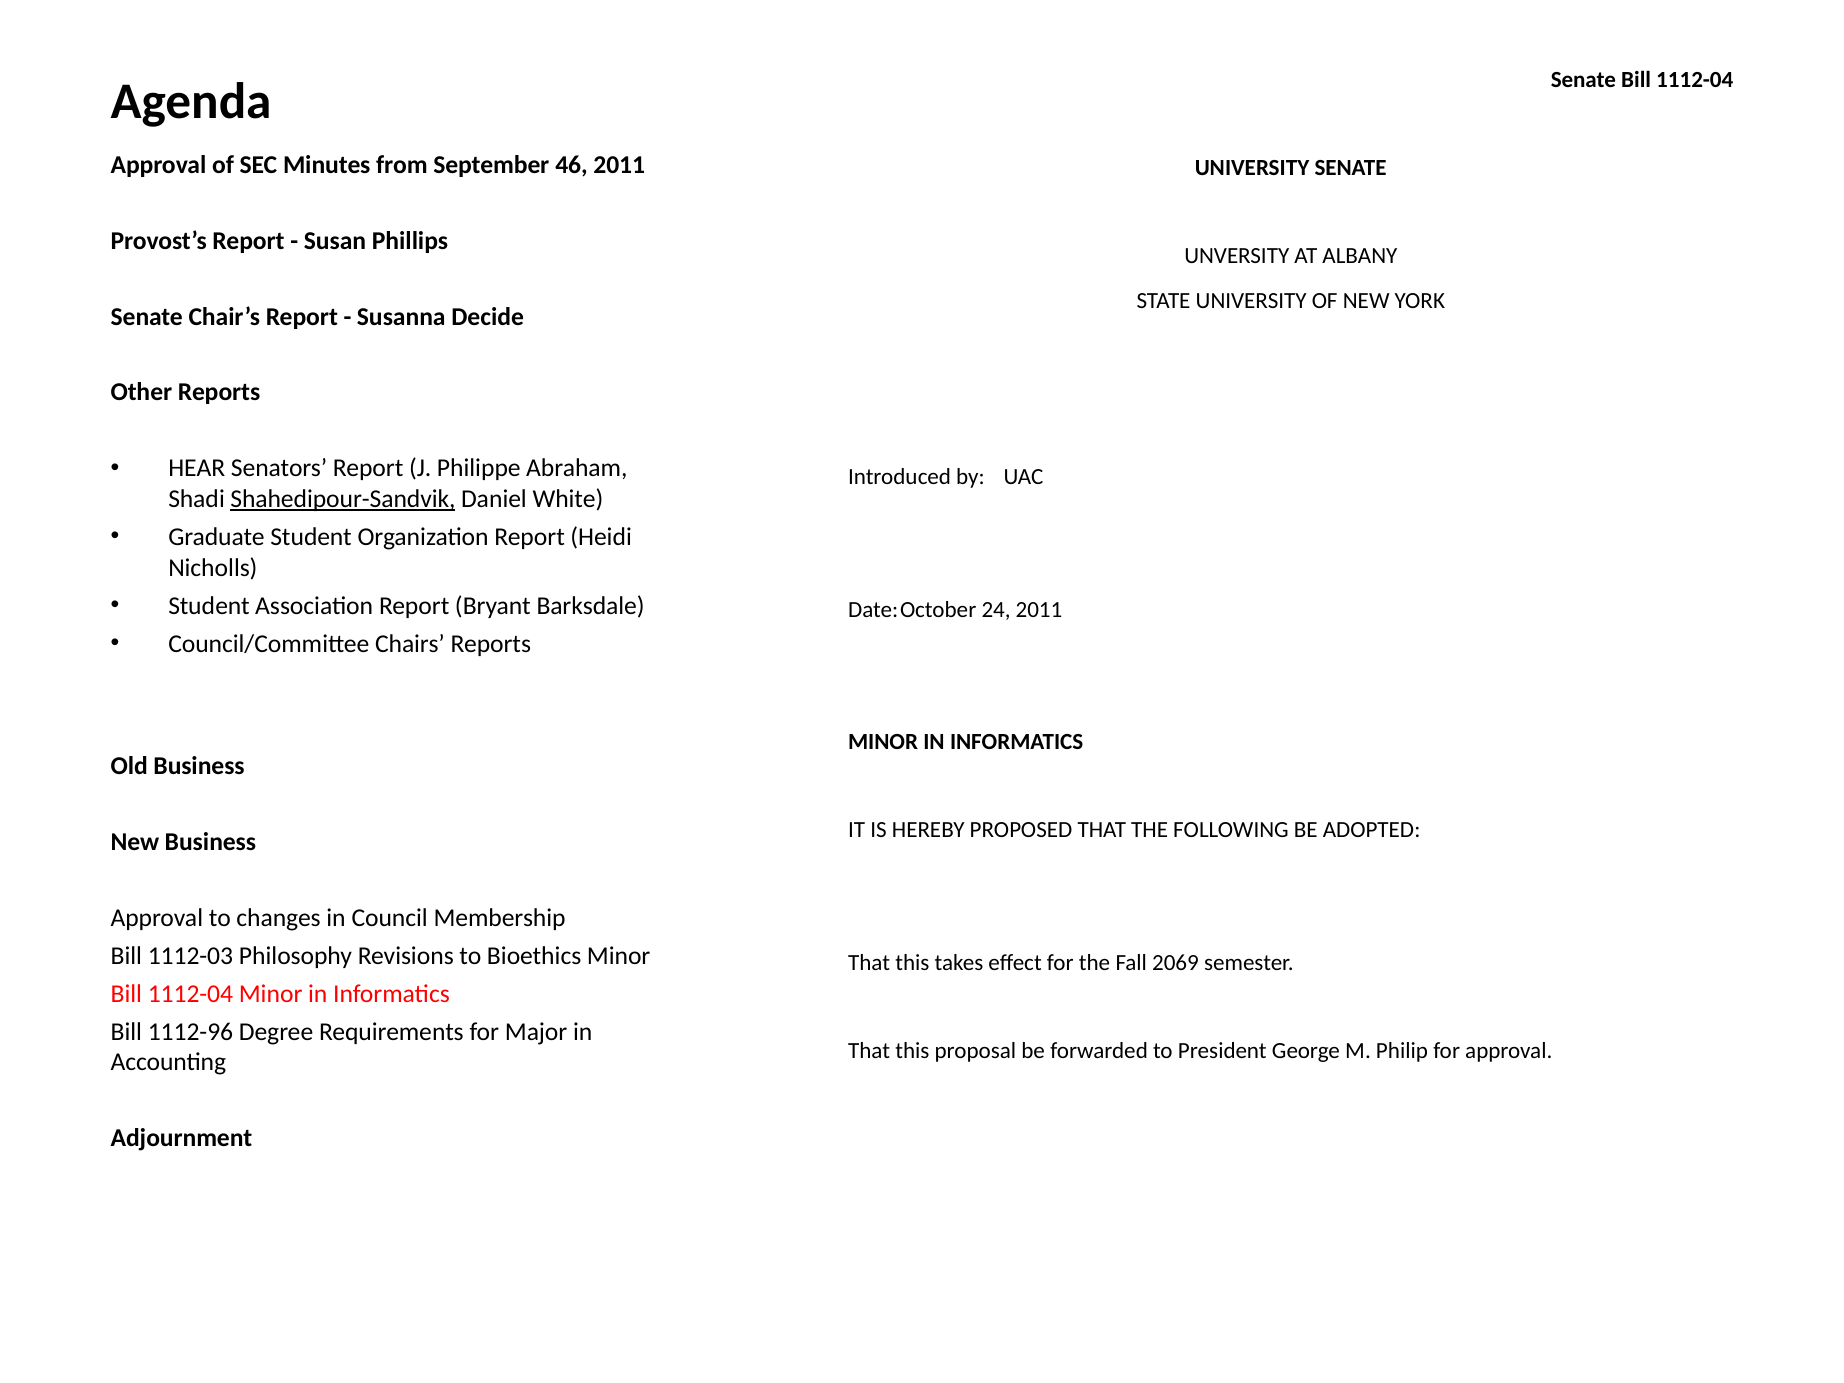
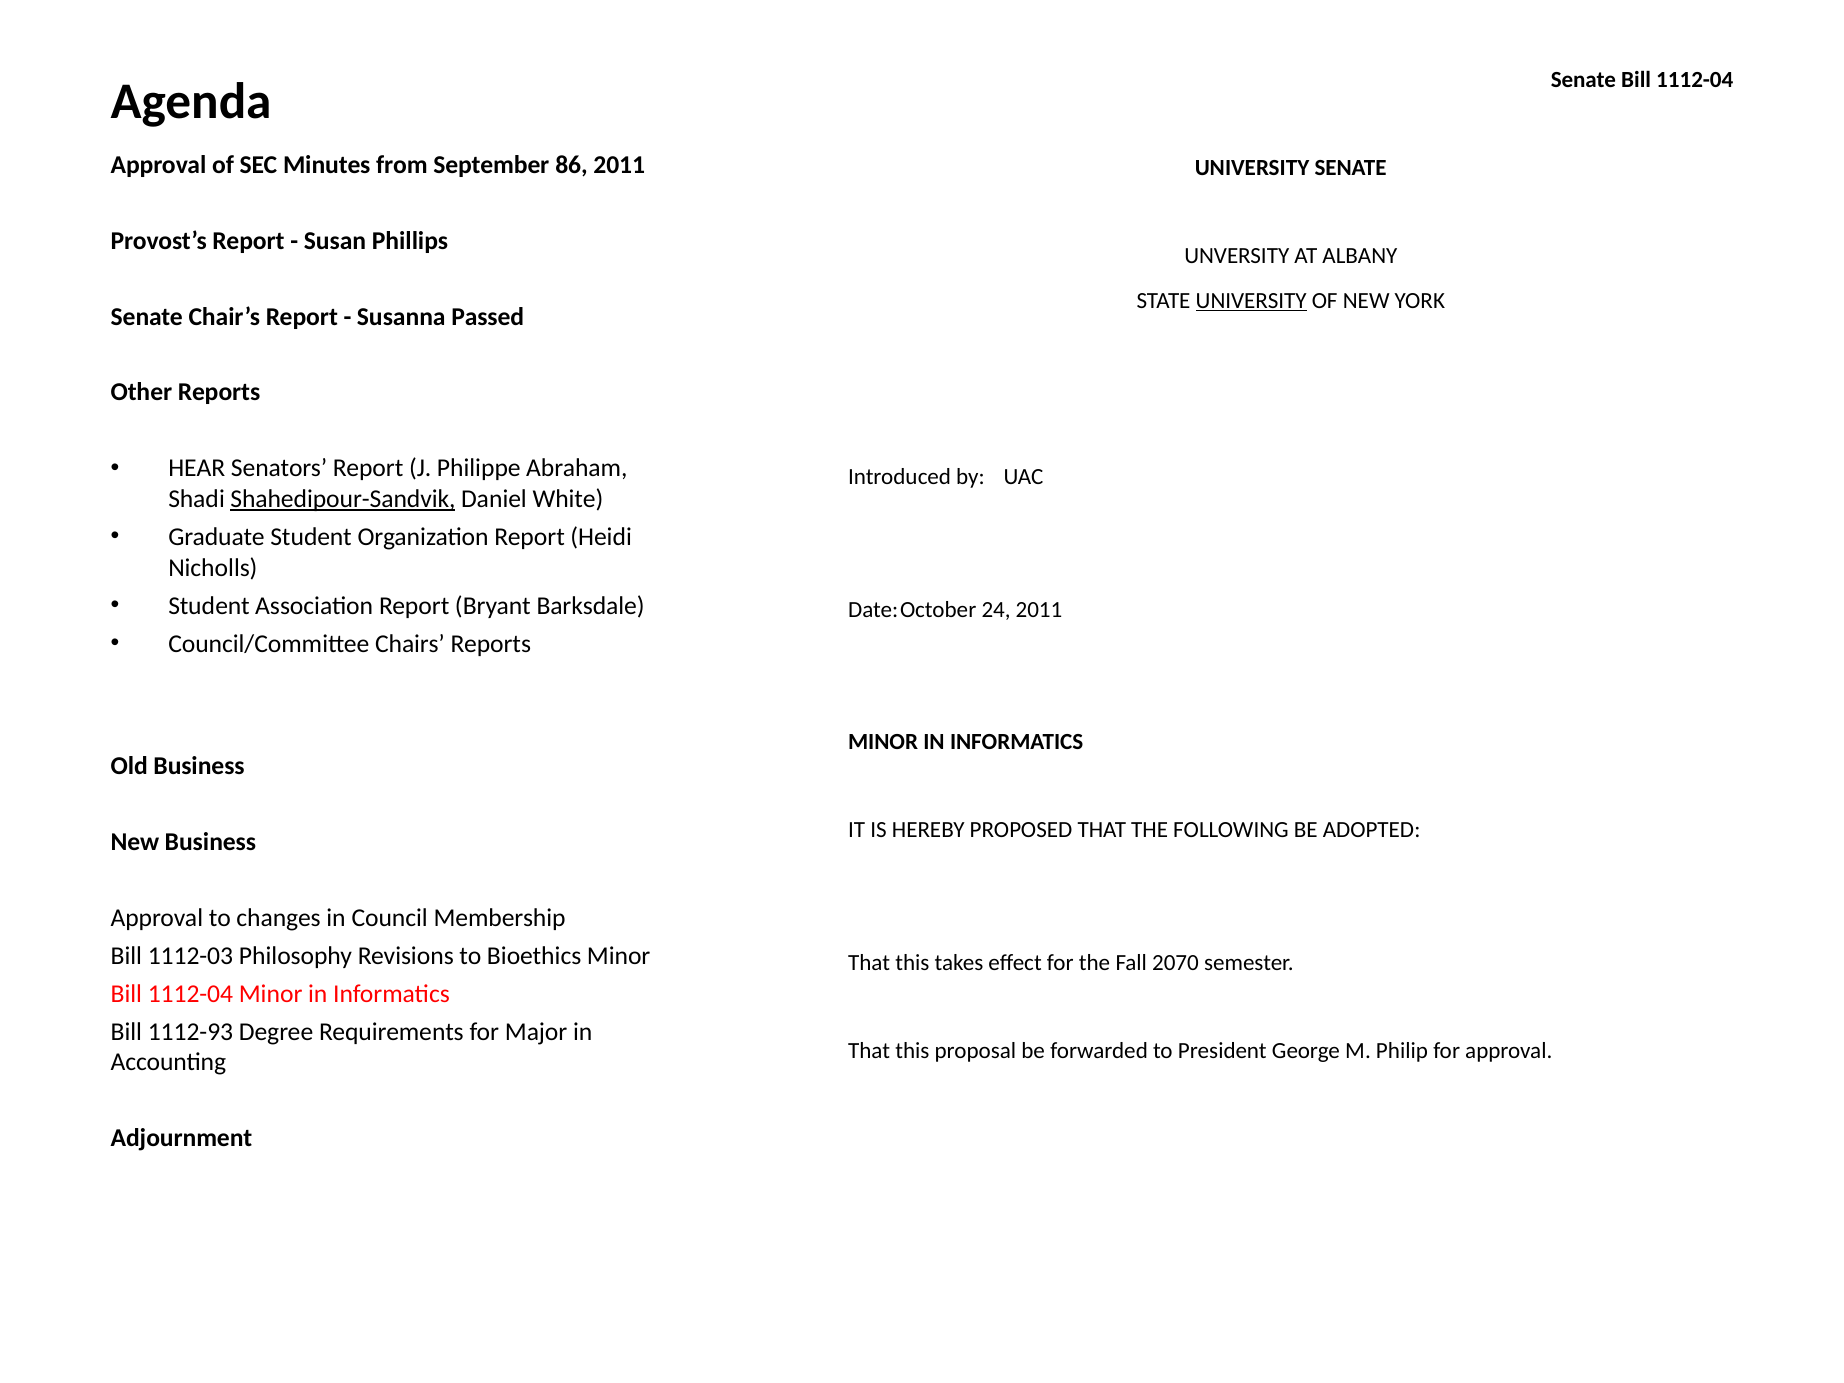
46: 46 -> 86 (571, 165)
UNIVERSITY underline: none -> present (1251, 300)
Decide: Decide -> Passed (488, 317)
2069: 2069 -> 2070 (1175, 963)
1112-96: 1112-96 -> 1112-93 (190, 1032)
